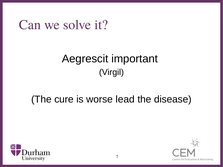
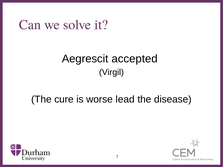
important: important -> accepted (135, 59)
